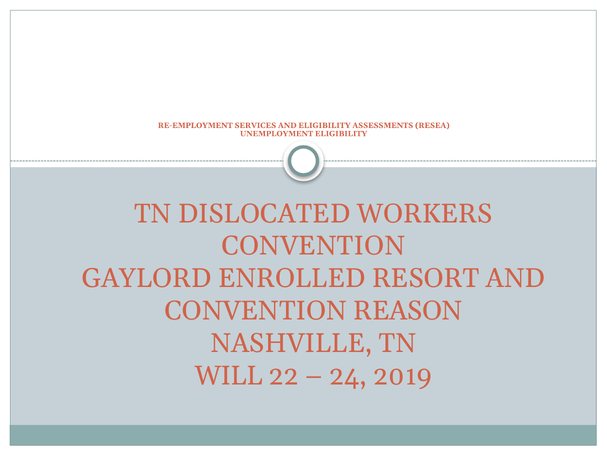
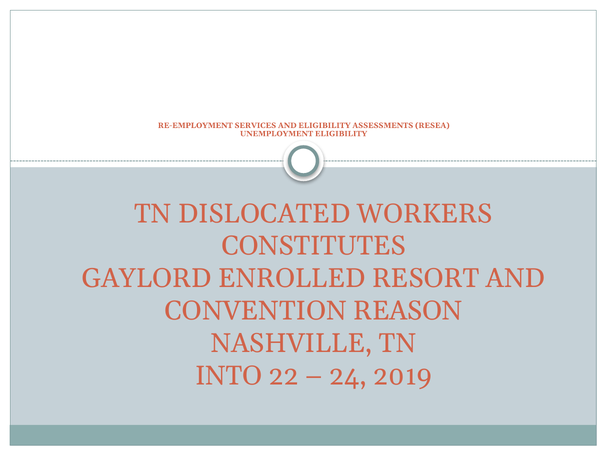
CONVENTION: CONVENTION -> CONSTITUTES (314, 246)
WILL: WILL -> INTO (229, 375)
